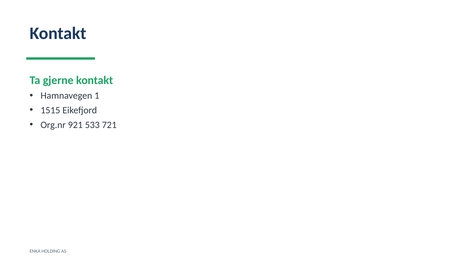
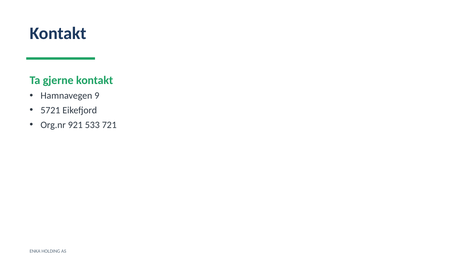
1: 1 -> 9 (97, 96)
1515: 1515 -> 5721 (50, 110)
